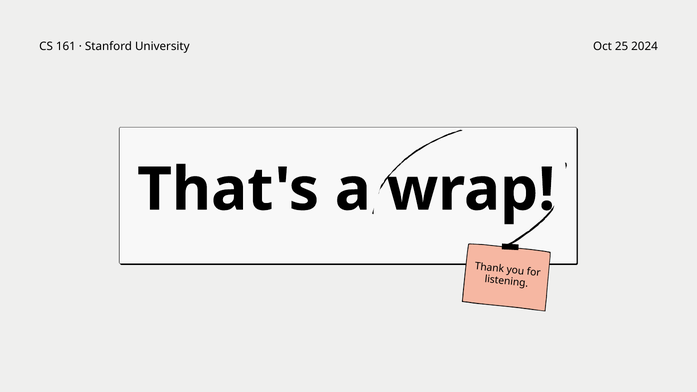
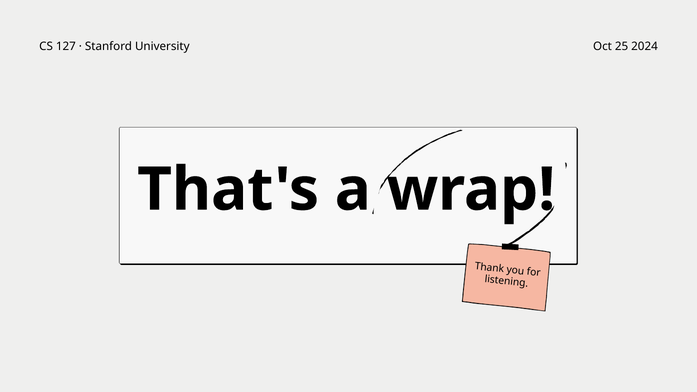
161: 161 -> 127 (66, 46)
